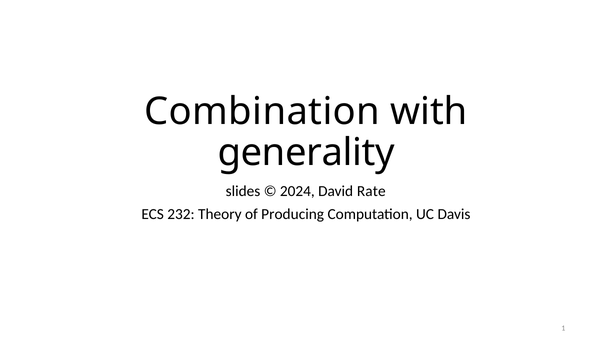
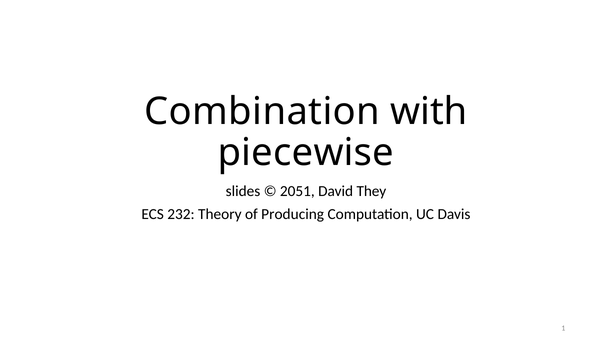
generality: generality -> piecewise (306, 153)
2024: 2024 -> 2051 (297, 191)
Rate: Rate -> They (371, 191)
